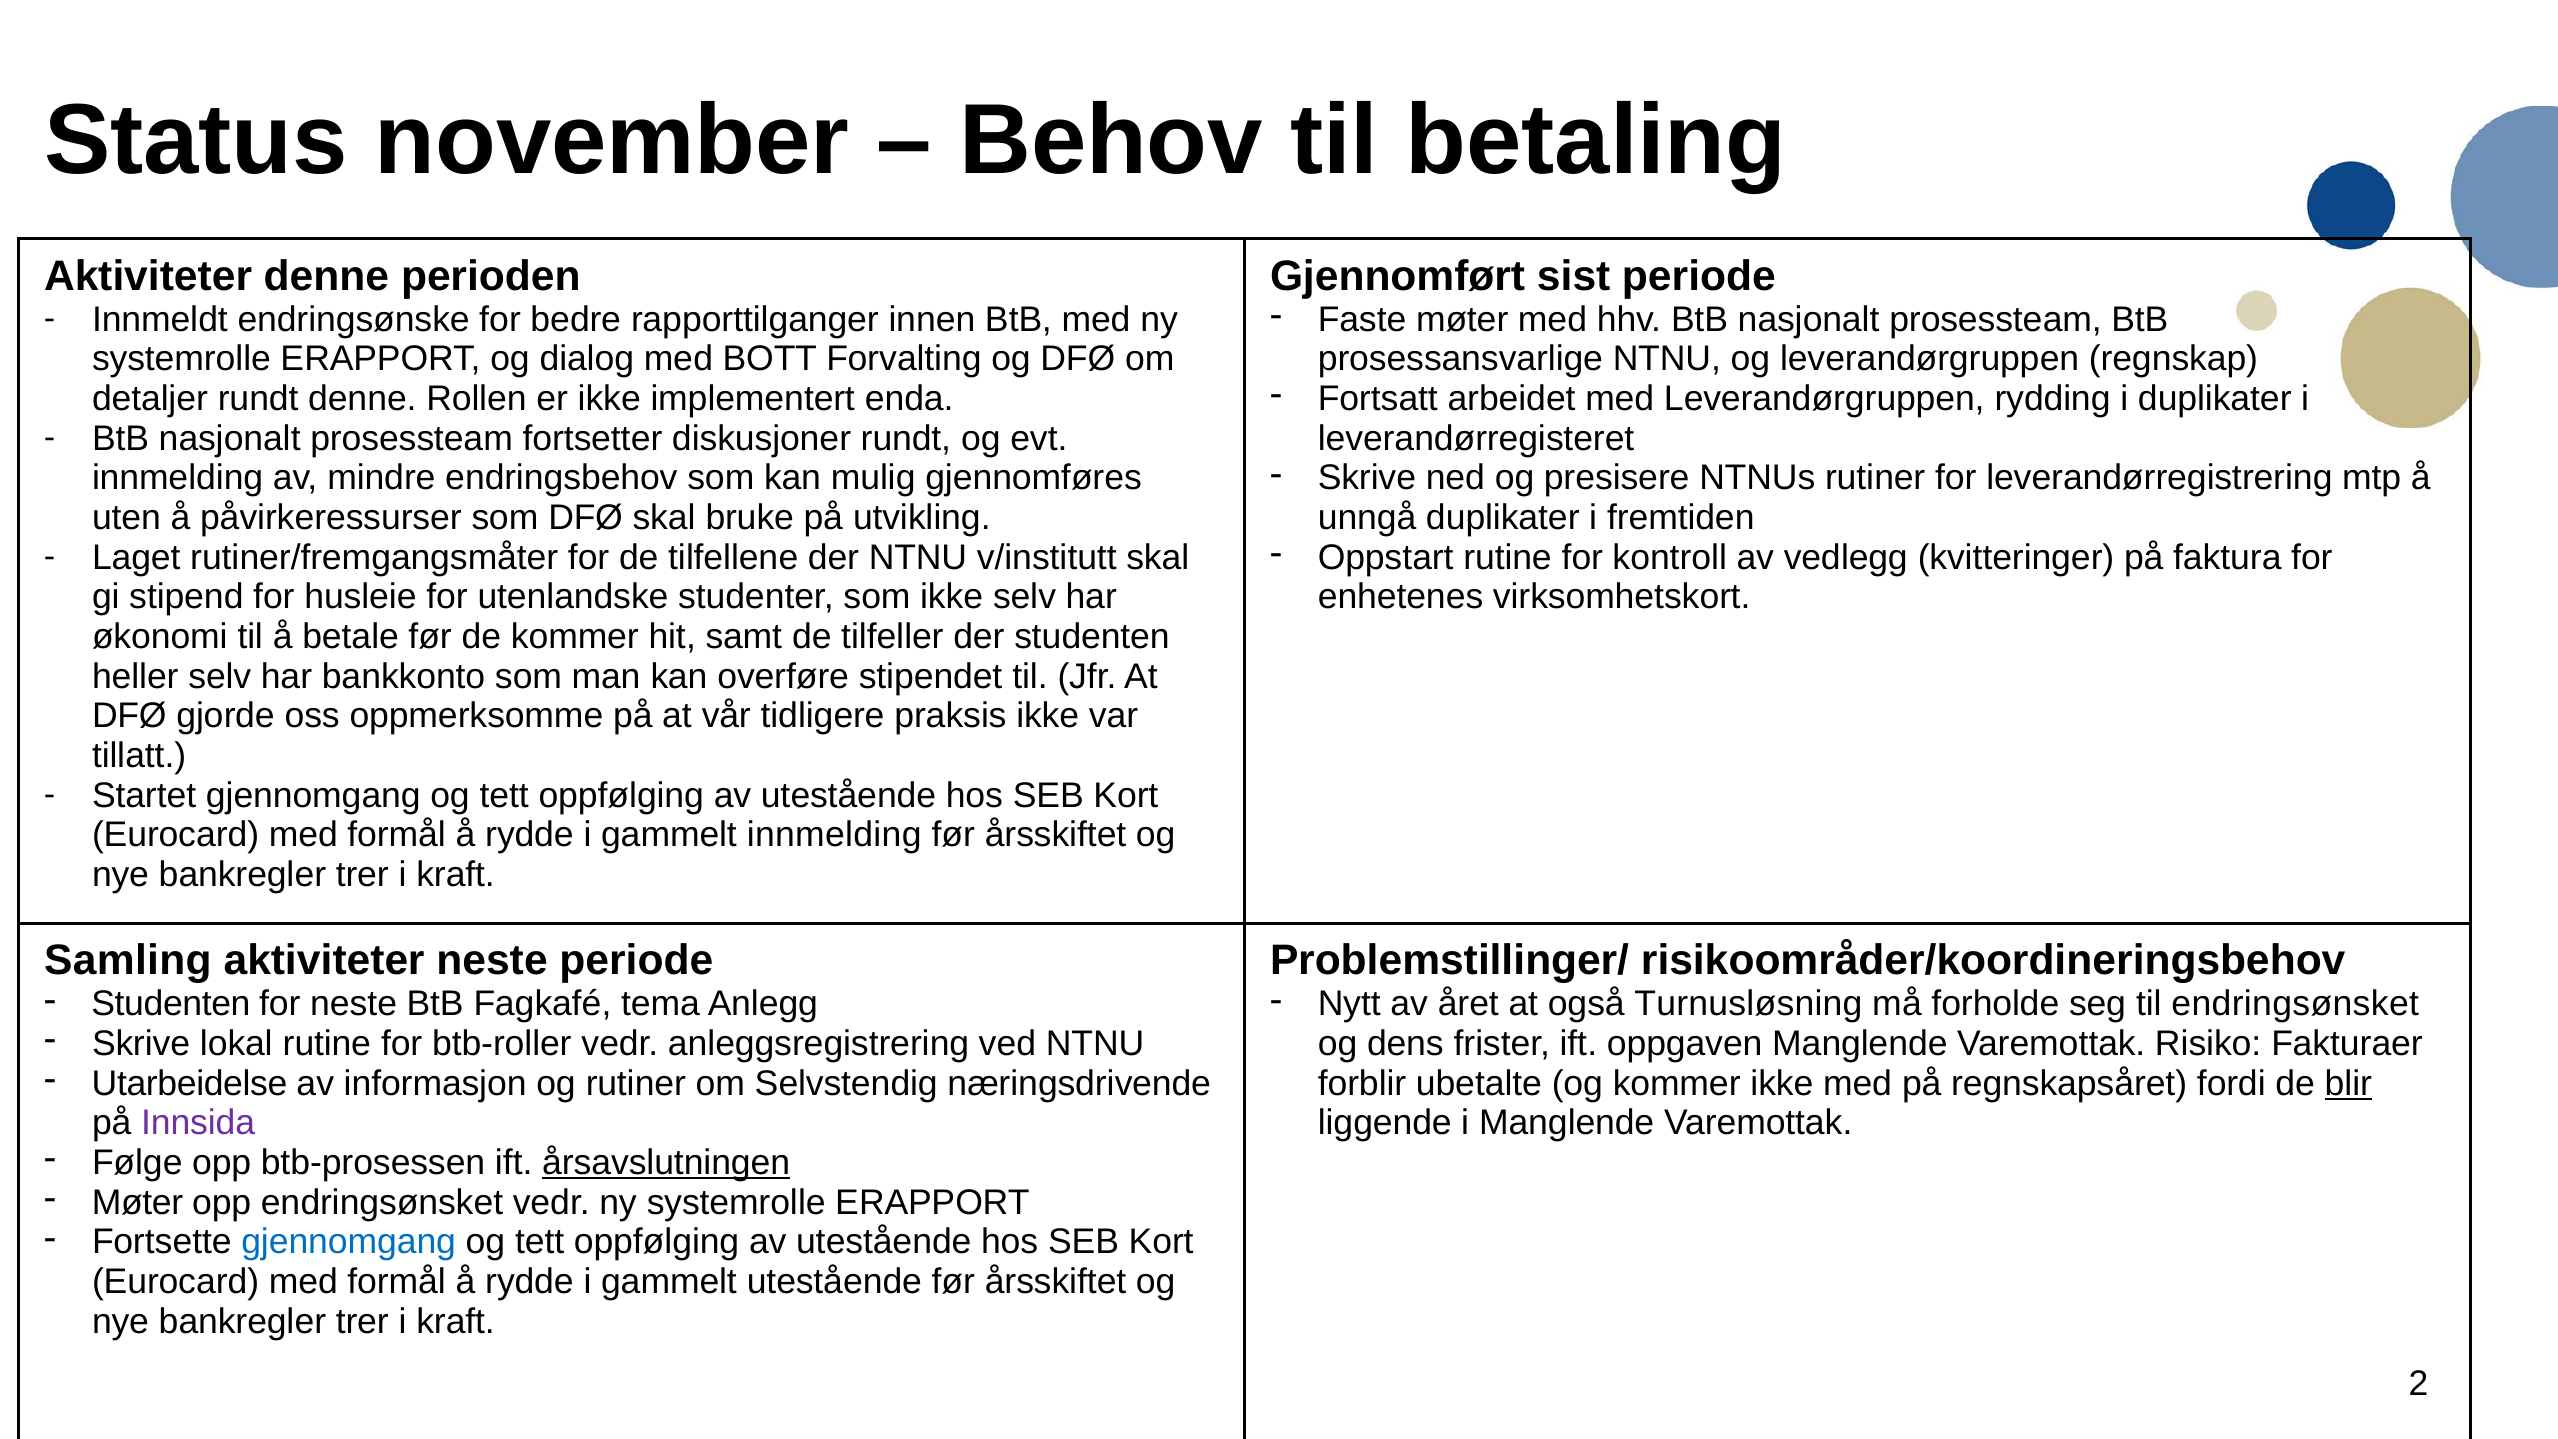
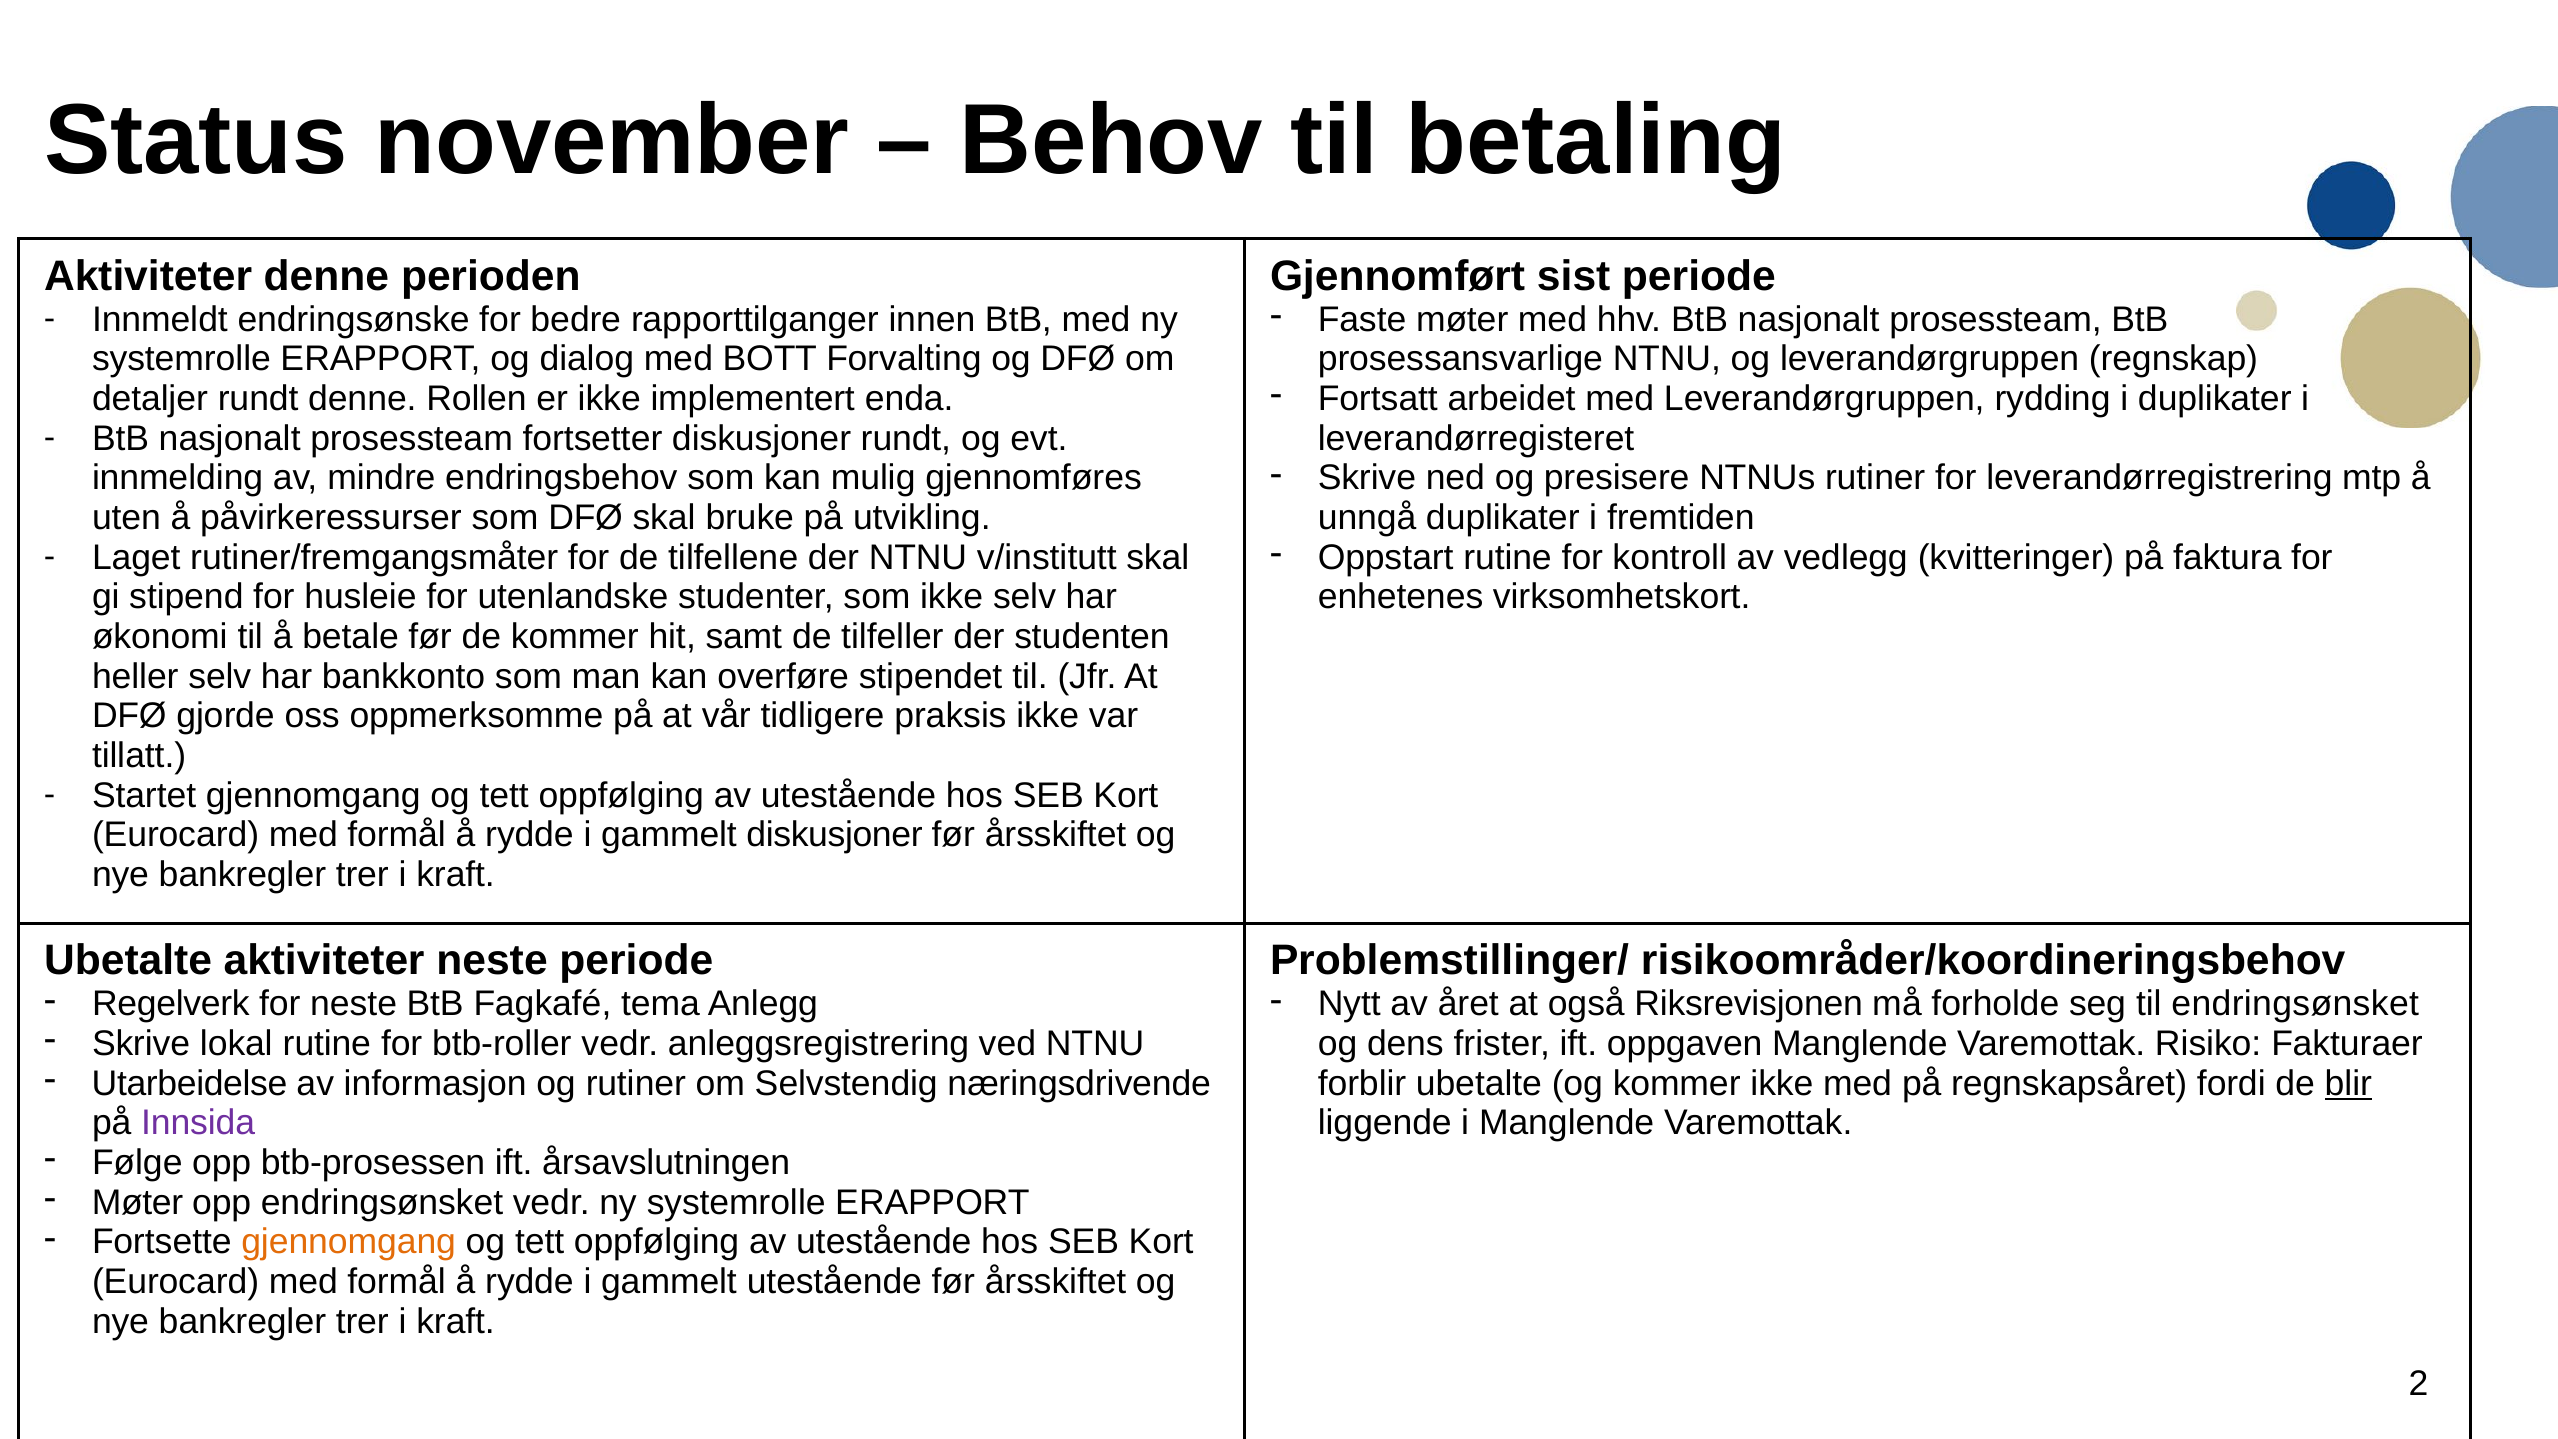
gammelt innmelding: innmelding -> diskusjoner (835, 835)
Samling: Samling -> Ubetalte (128, 961)
Studenten: Studenten -> Regelverk (171, 1004)
Turnusløsning: Turnusløsning -> Riksrevisjonen (1749, 1004)
årsavslutningen underline: present -> none (666, 1163)
gjennomgang colour: blue -> orange (349, 1242)
